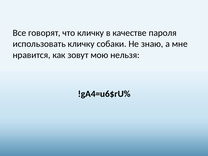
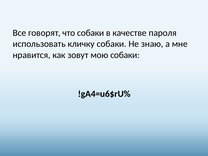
что кличку: кличку -> собаки (91, 33)
мою нельзя: нельзя -> собаки (125, 55)
